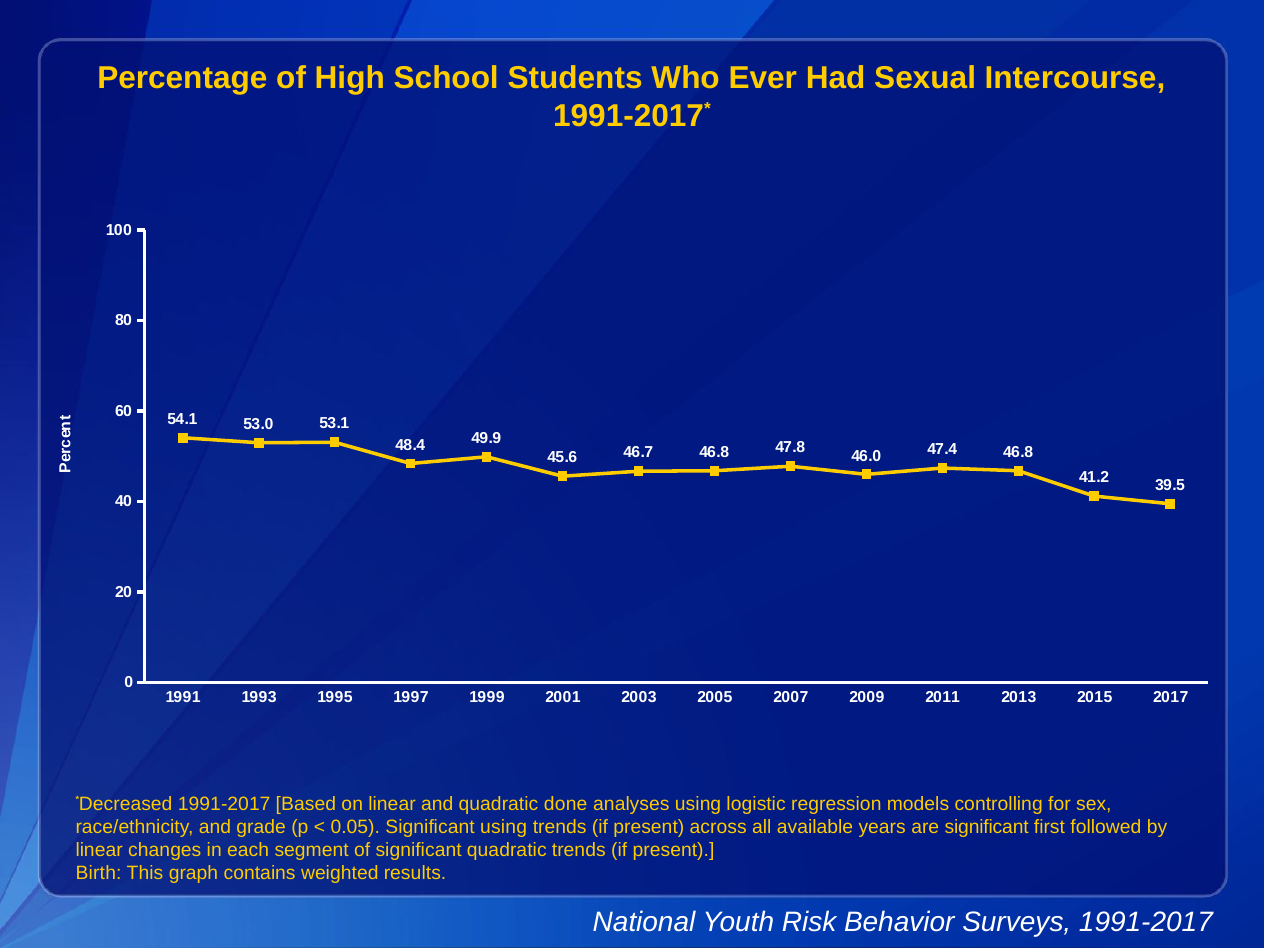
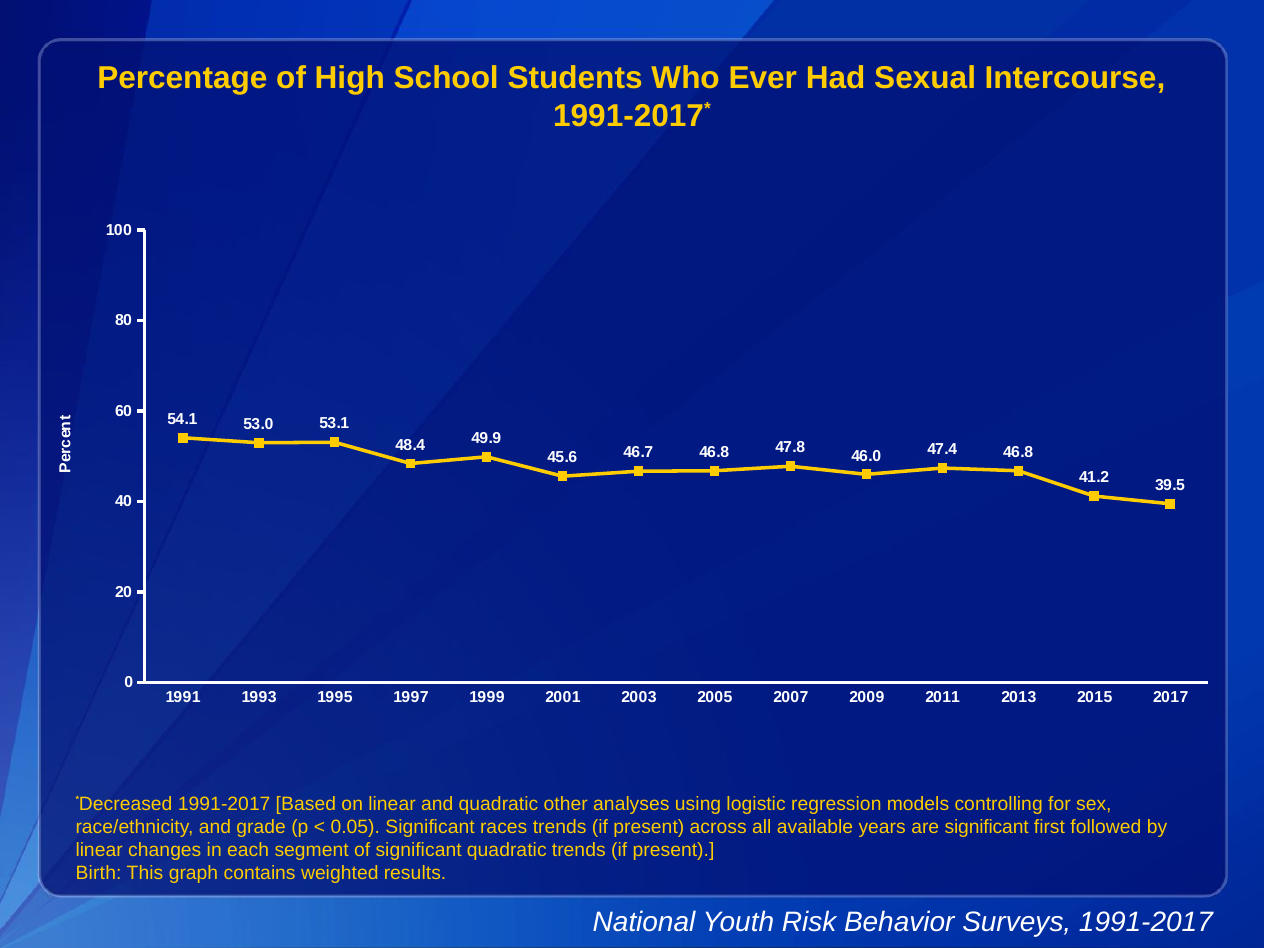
done: done -> other (566, 804)
Significant using: using -> races (504, 827)
